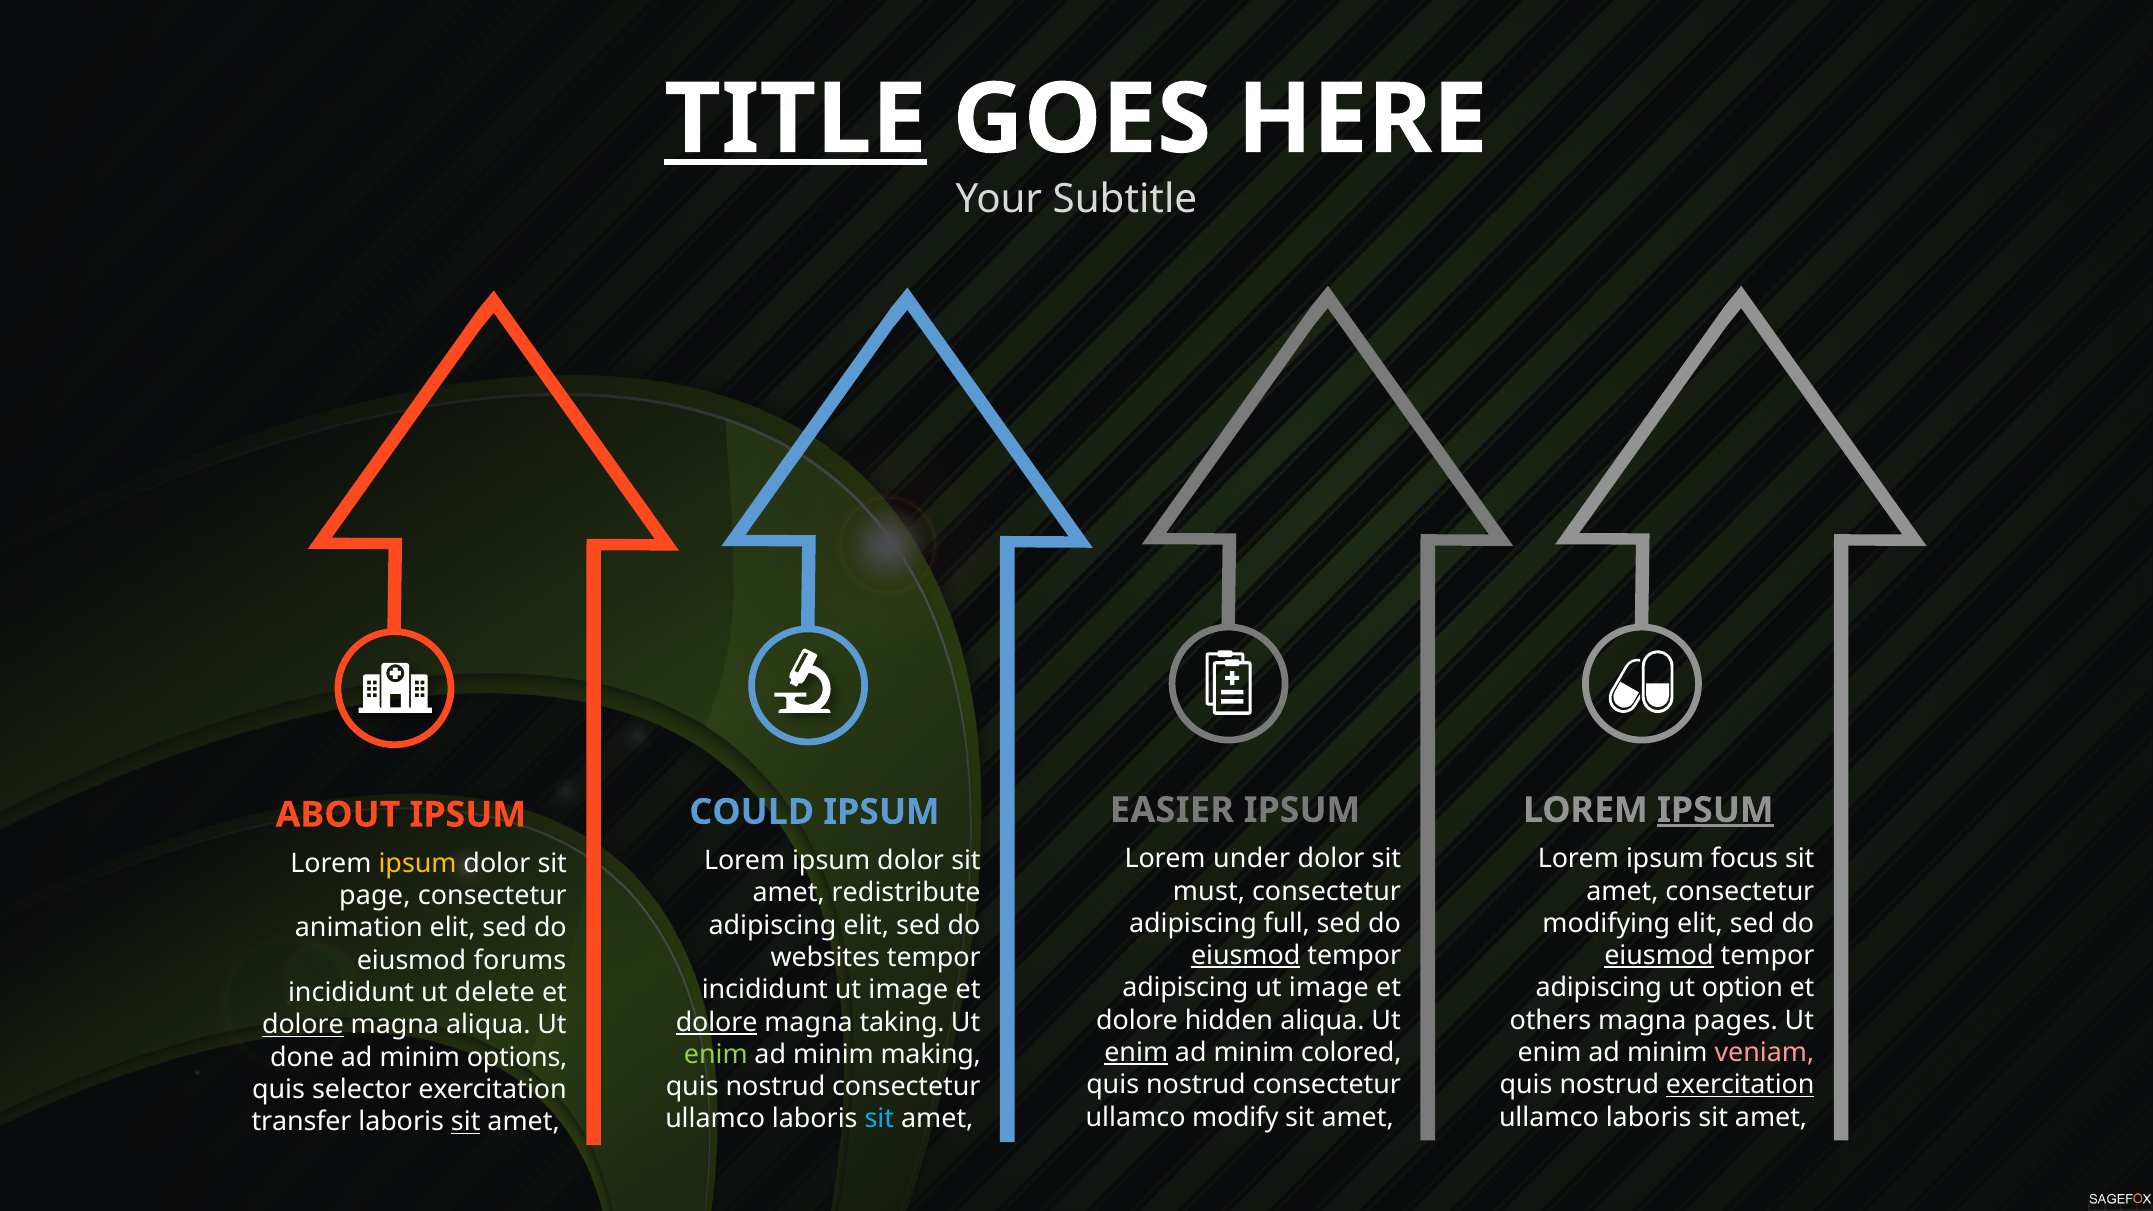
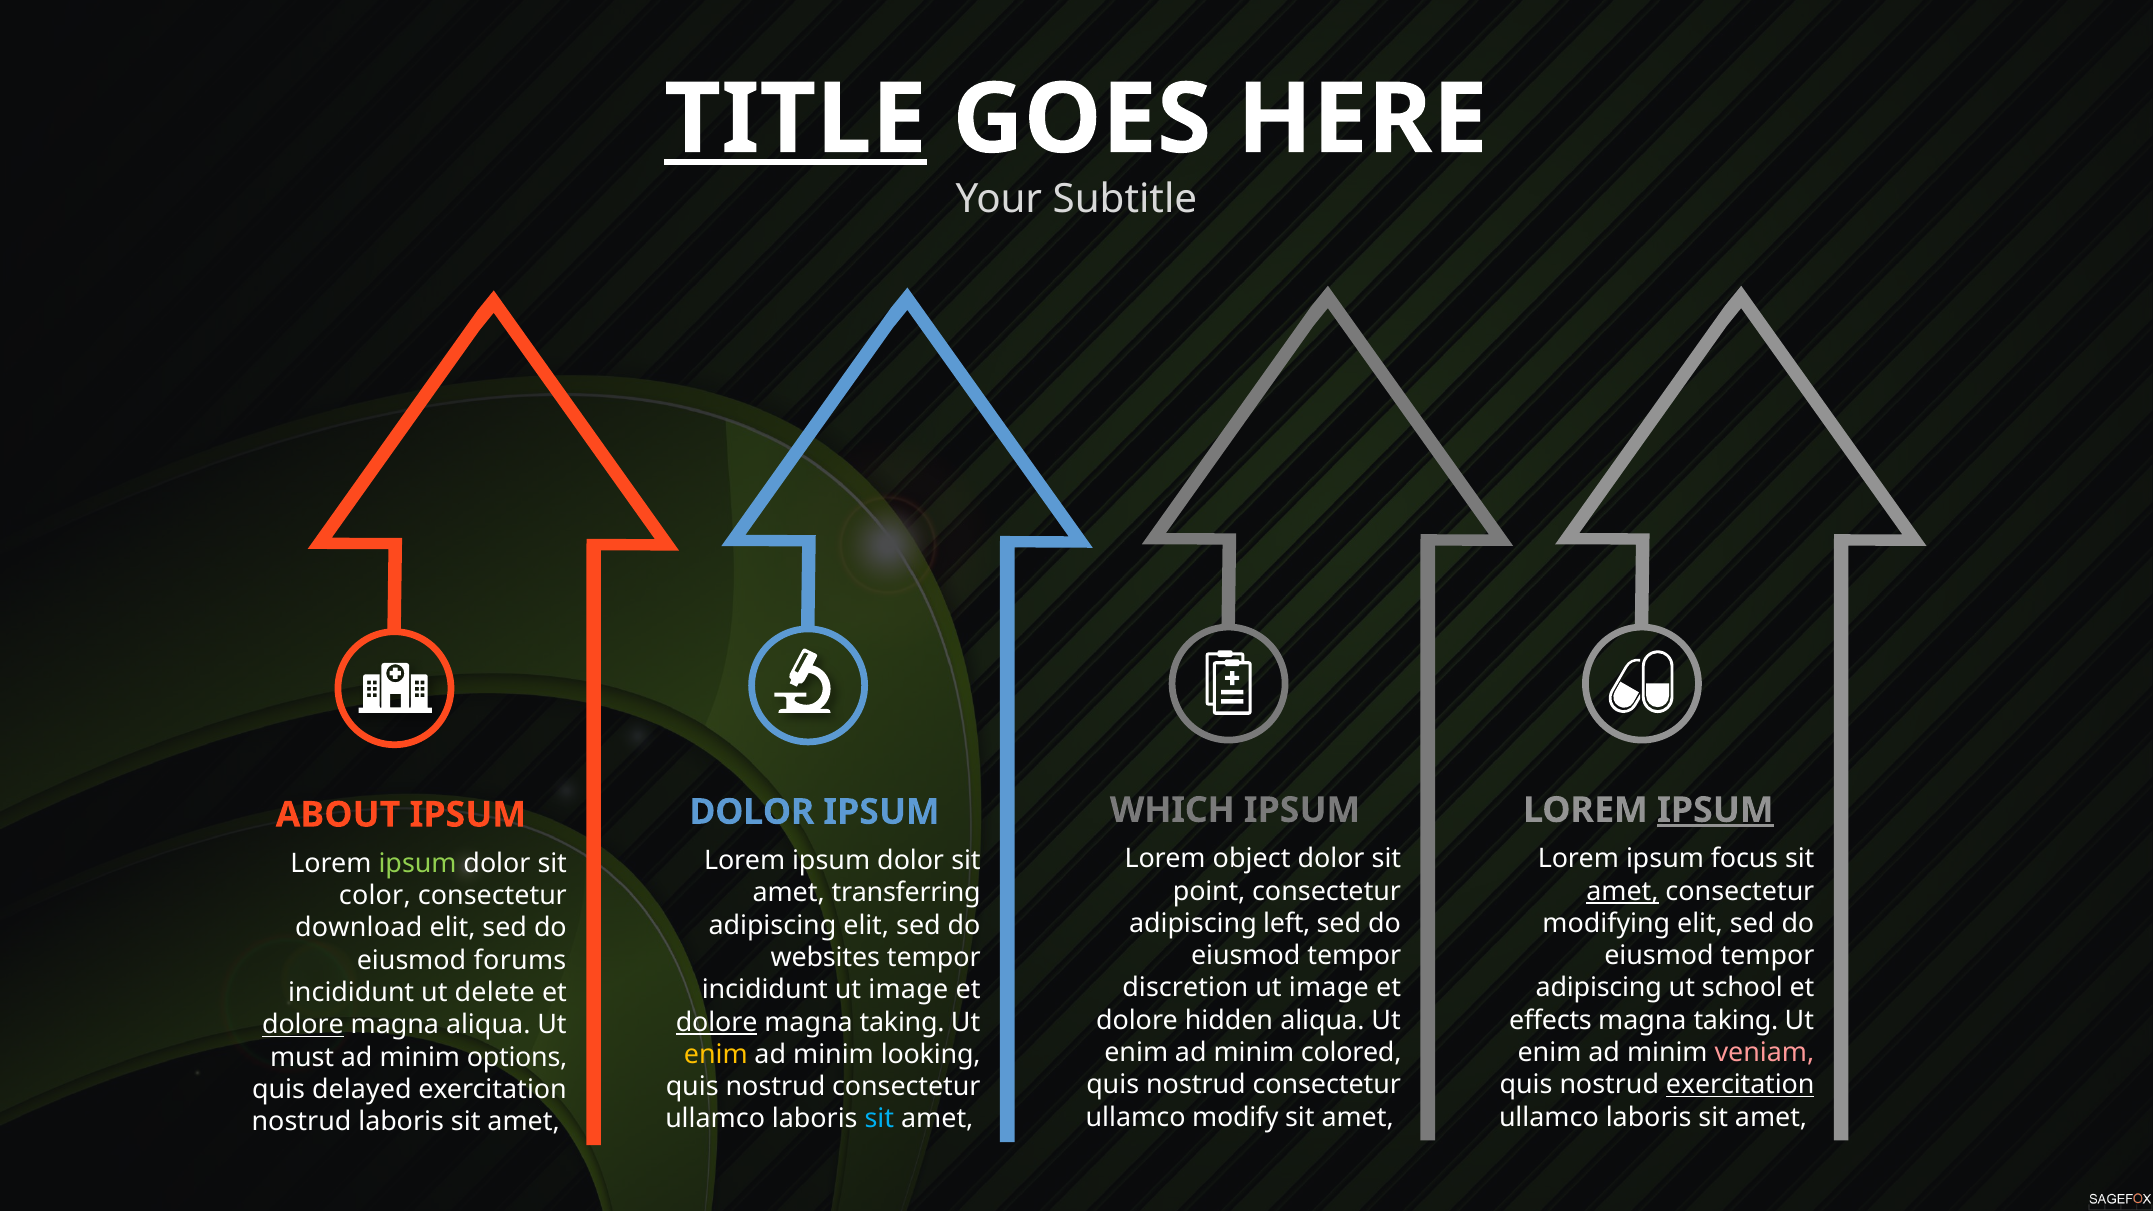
EASIER: EASIER -> WHICH (1172, 810)
COULD: COULD -> DOLOR (752, 812)
under: under -> object (1252, 859)
ipsum colour: yellow -> light green (418, 864)
must: must -> point (1209, 891)
amet underline: none -> present (1622, 891)
redistribute: redistribute -> transferring (906, 893)
page: page -> color (375, 896)
full: full -> left (1287, 923)
animation: animation -> download (359, 928)
eiusmod underline: present -> none (1246, 956)
eiusmod underline: present -> none (1659, 956)
adipiscing: adipiscing -> discretion (1185, 988)
option: option -> school (1742, 988)
others: others -> effects (1550, 1020)
pages: pages -> taking (1736, 1020)
enim underline: present -> none (1136, 1053)
enim colour: light green -> yellow (716, 1054)
making: making -> looking (931, 1054)
done: done -> must (302, 1057)
selector: selector -> delayed (362, 1090)
transfer: transfer -> nostrud (302, 1122)
sit underline: present -> none (466, 1122)
